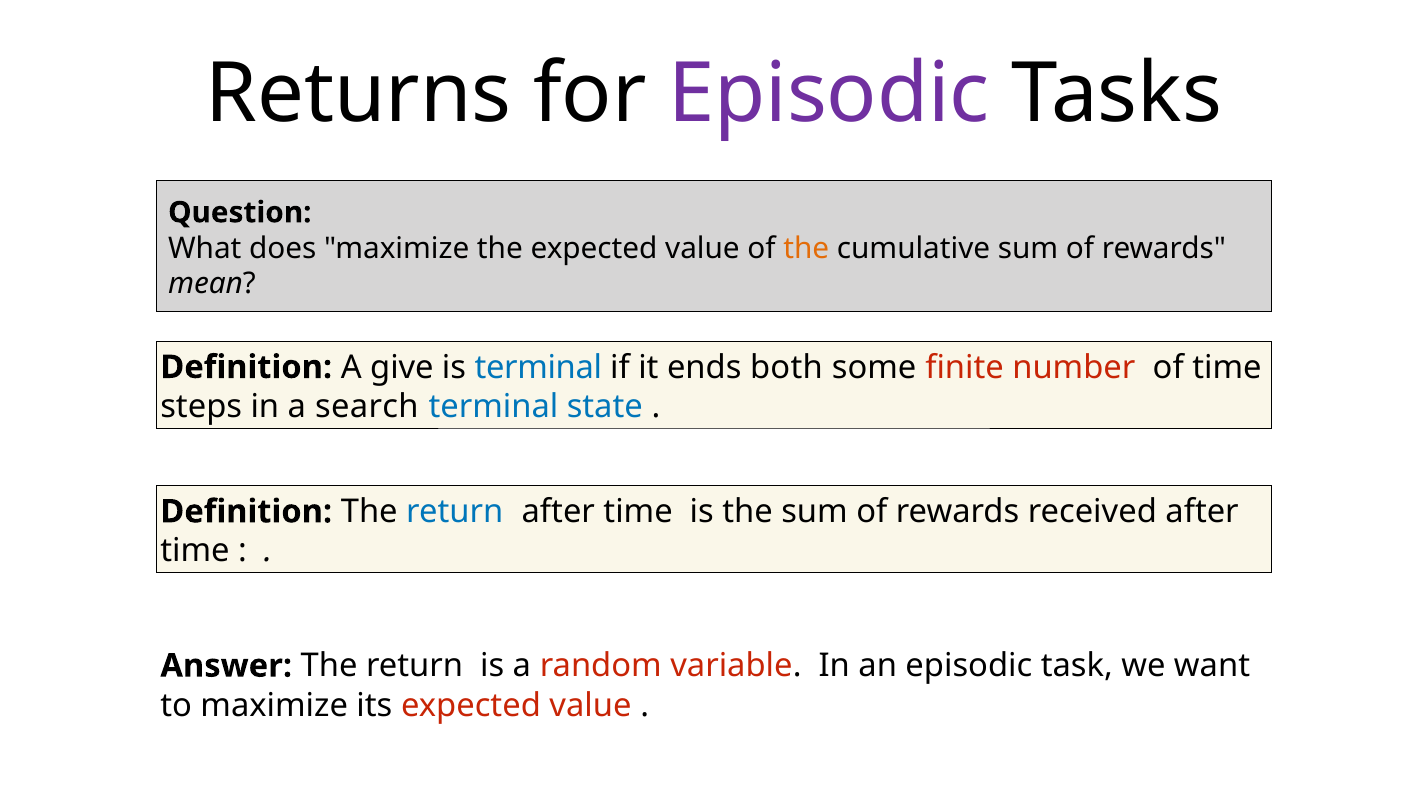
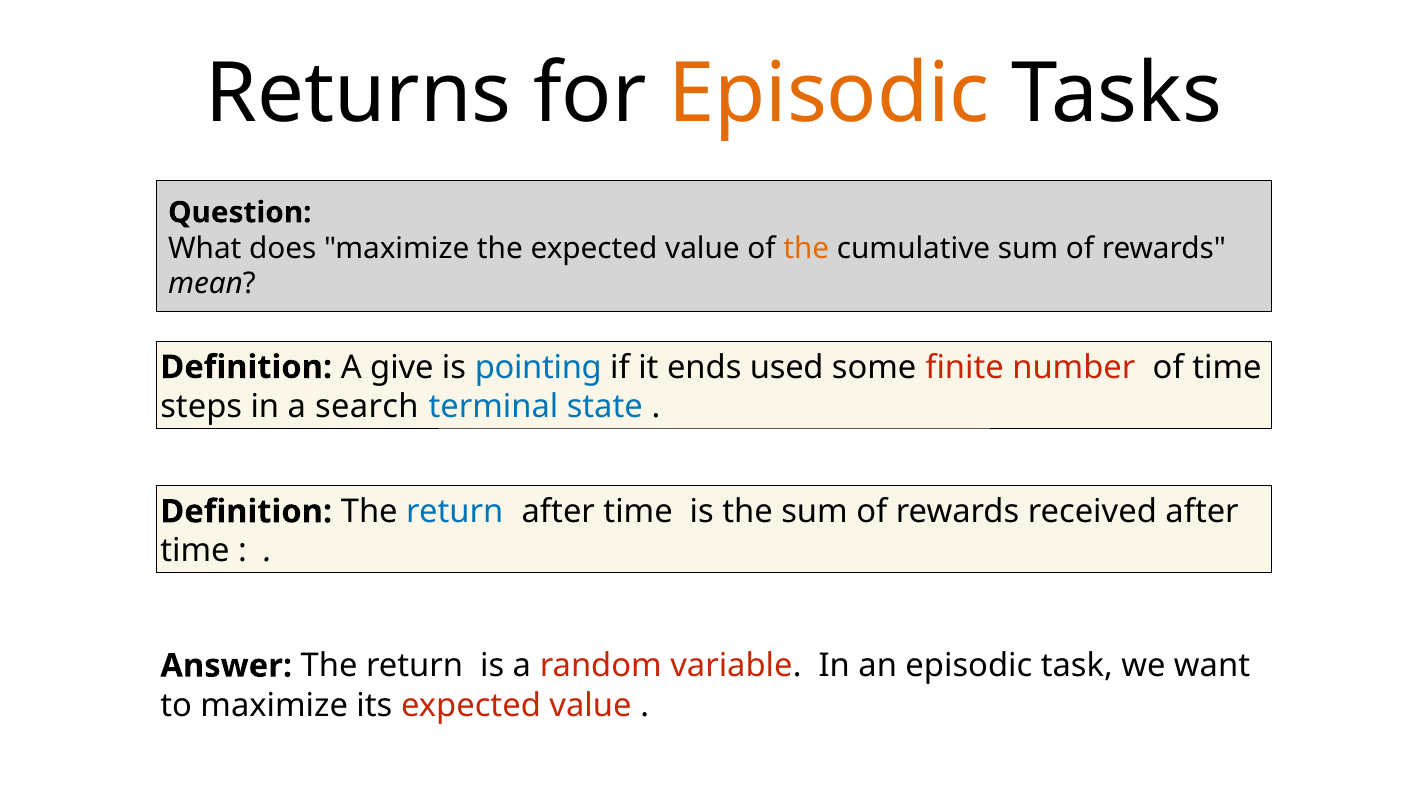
Episodic colour: purple -> orange (829, 94)
is terminal: terminal -> pointing (538, 367)
both: both -> used (787, 367)
